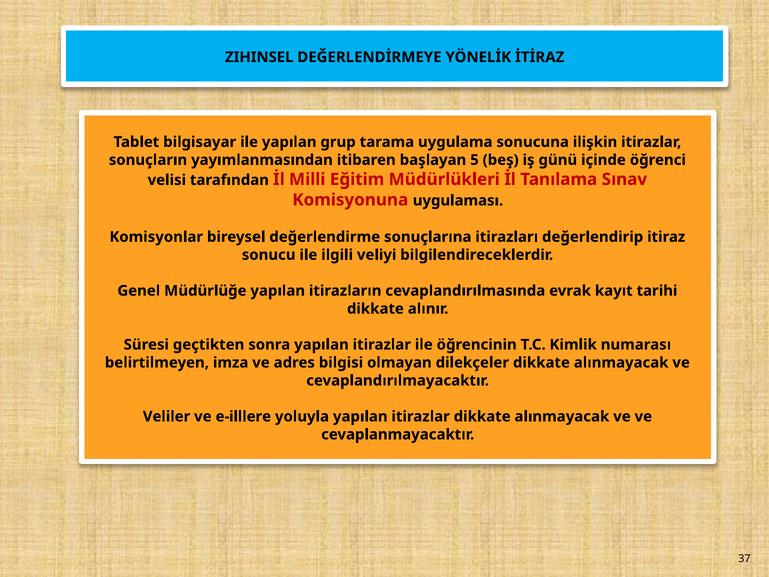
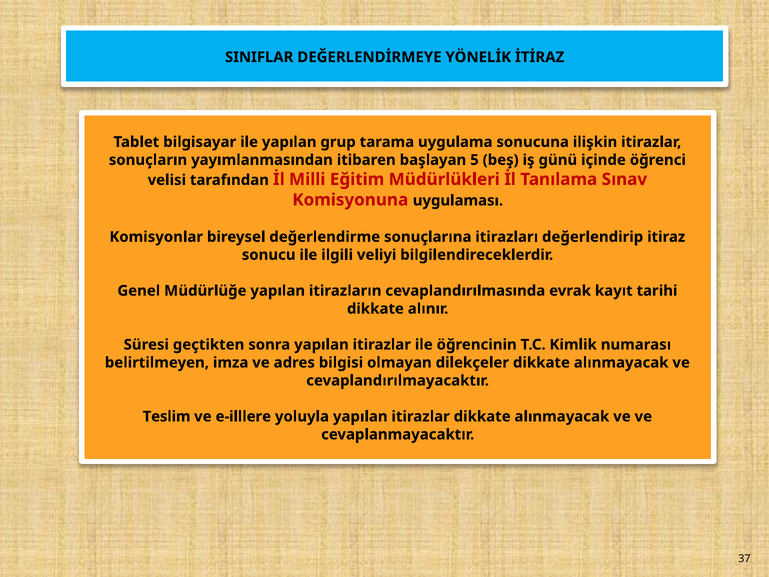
ZIHINSEL: ZIHINSEL -> SINIFLAR (259, 57)
Veliler: Veliler -> Teslim (167, 416)
